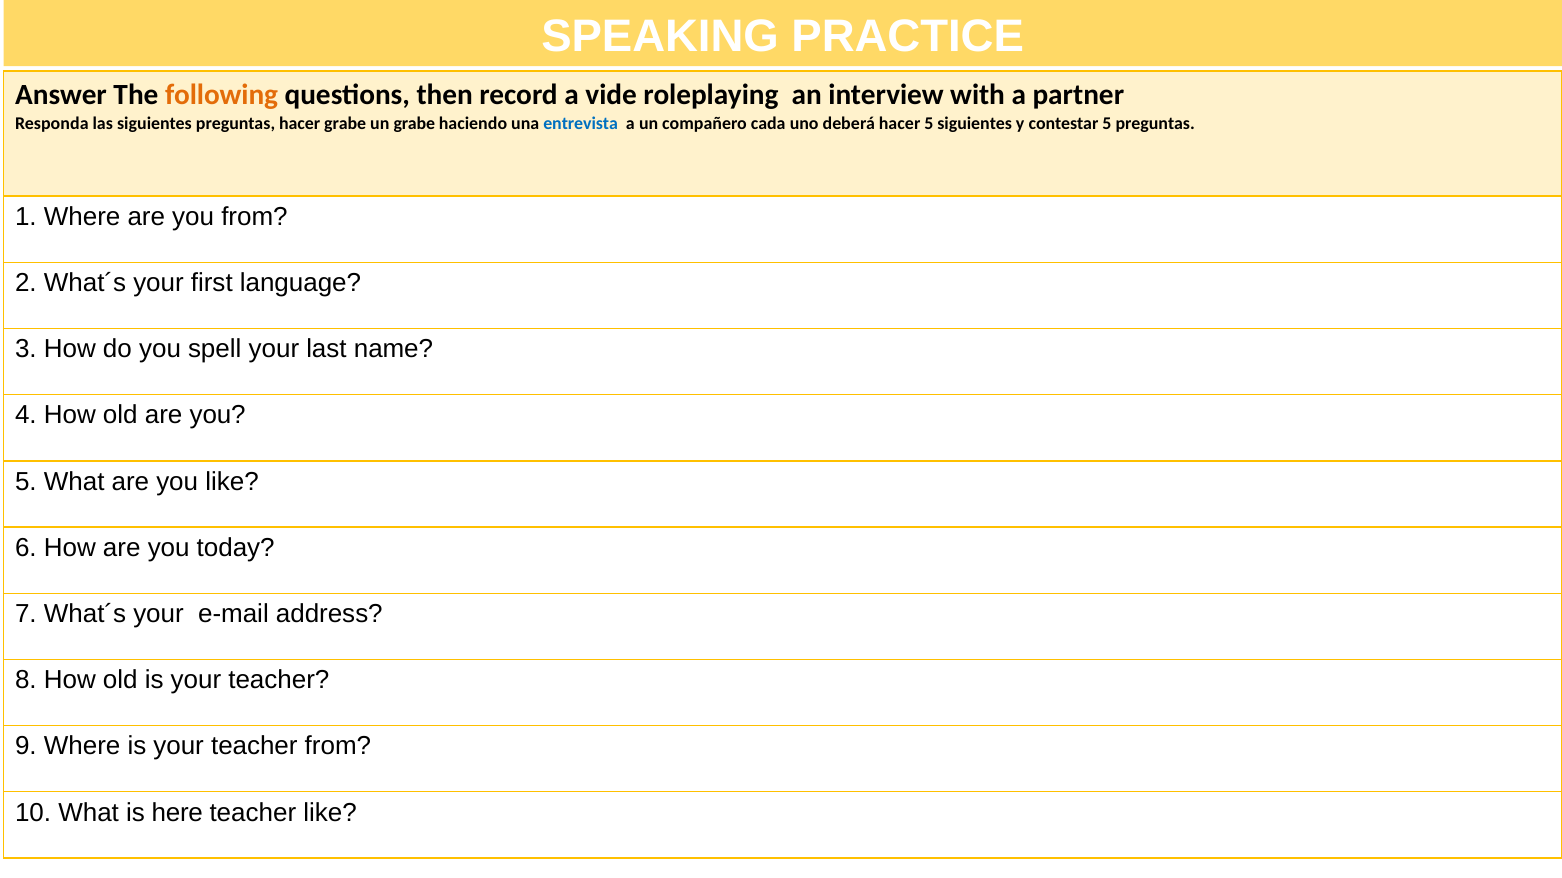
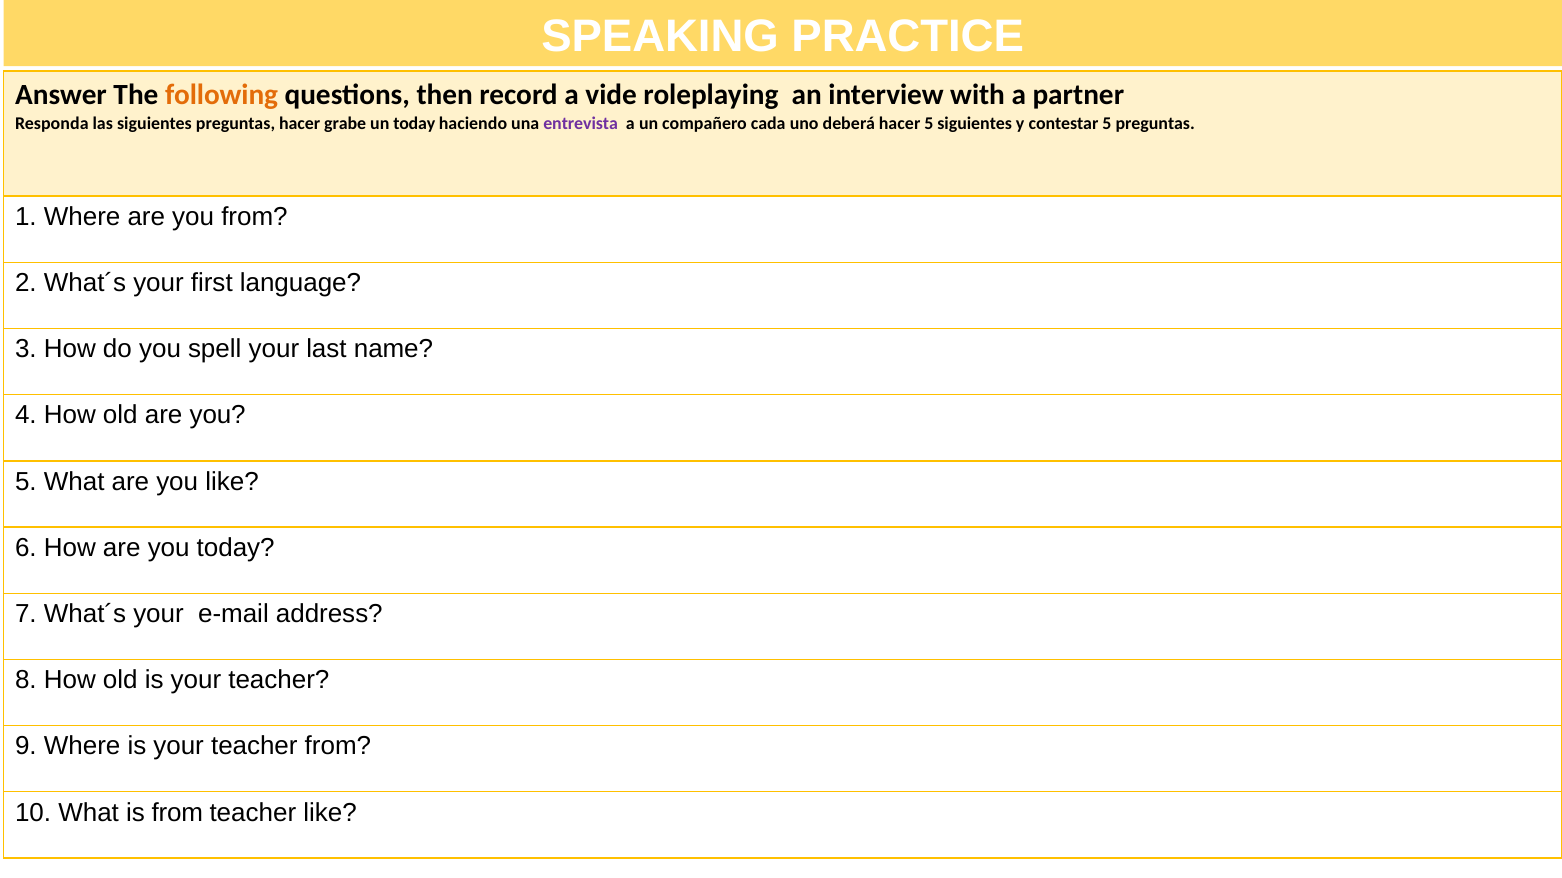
un grabe: grabe -> today (414, 124)
entrevista colour: blue -> purple (581, 124)
is here: here -> from (177, 813)
